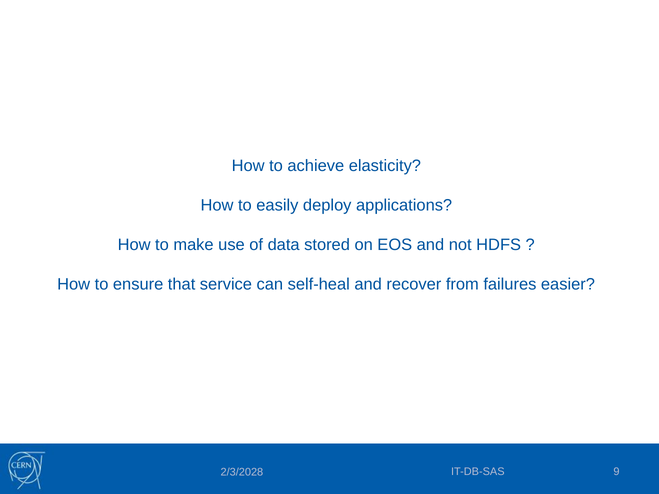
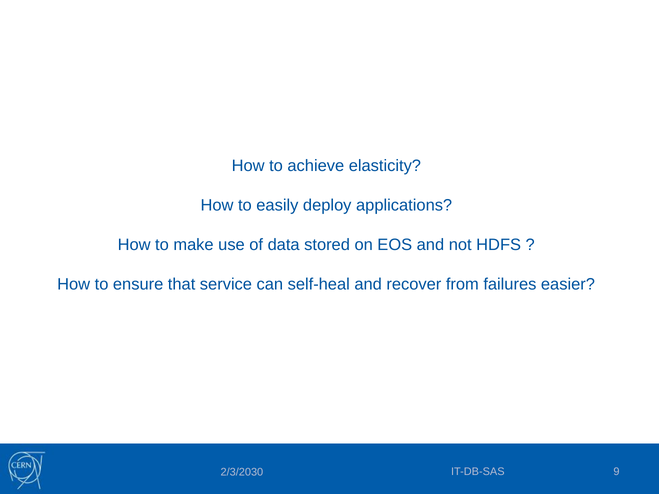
2/3/2028: 2/3/2028 -> 2/3/2030 (242, 472)
